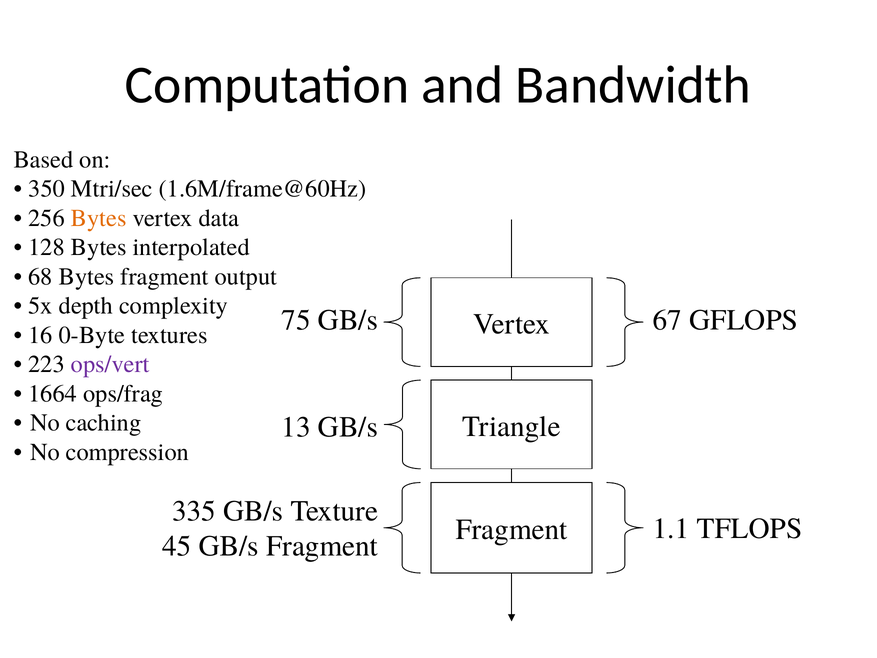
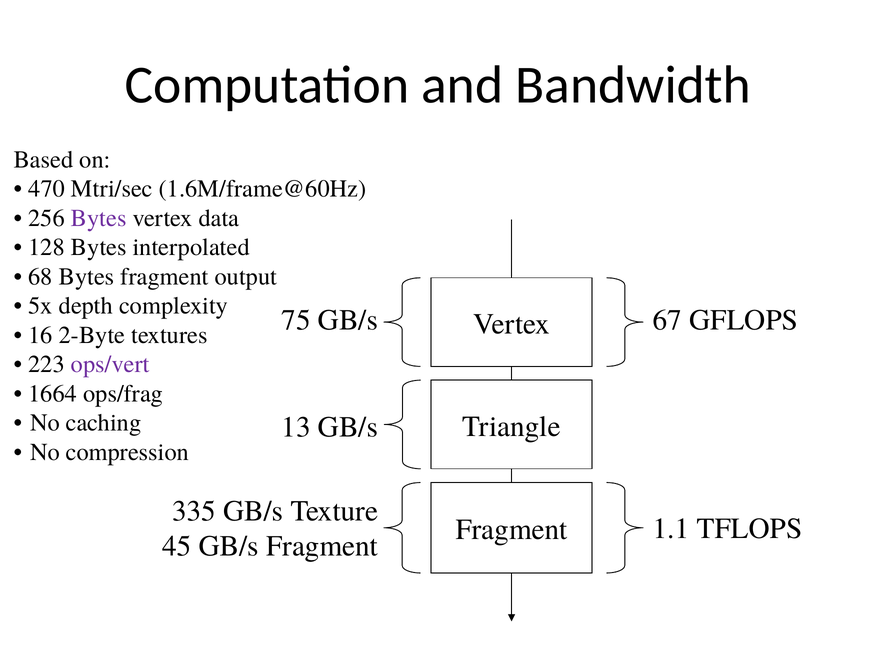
350: 350 -> 470 (47, 189)
Bytes colour: orange -> purple (99, 218)
0-Byte: 0-Byte -> 2-Byte (92, 335)
